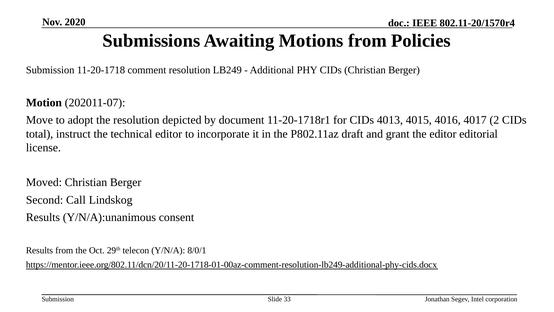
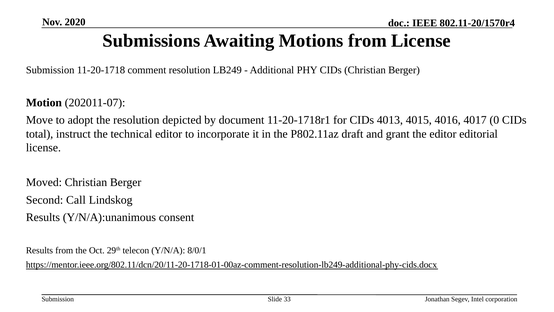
from Policies: Policies -> License (421, 41)
2: 2 -> 0 (494, 120)
